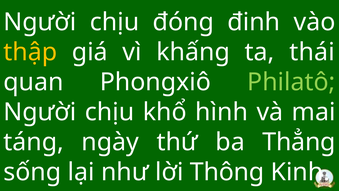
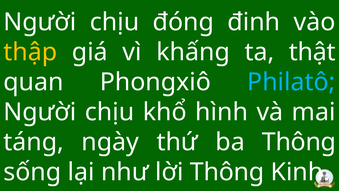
thái: thái -> thật (312, 52)
Philatô colour: light green -> light blue (291, 82)
ba Thẳng: Thẳng -> Thông (299, 142)
